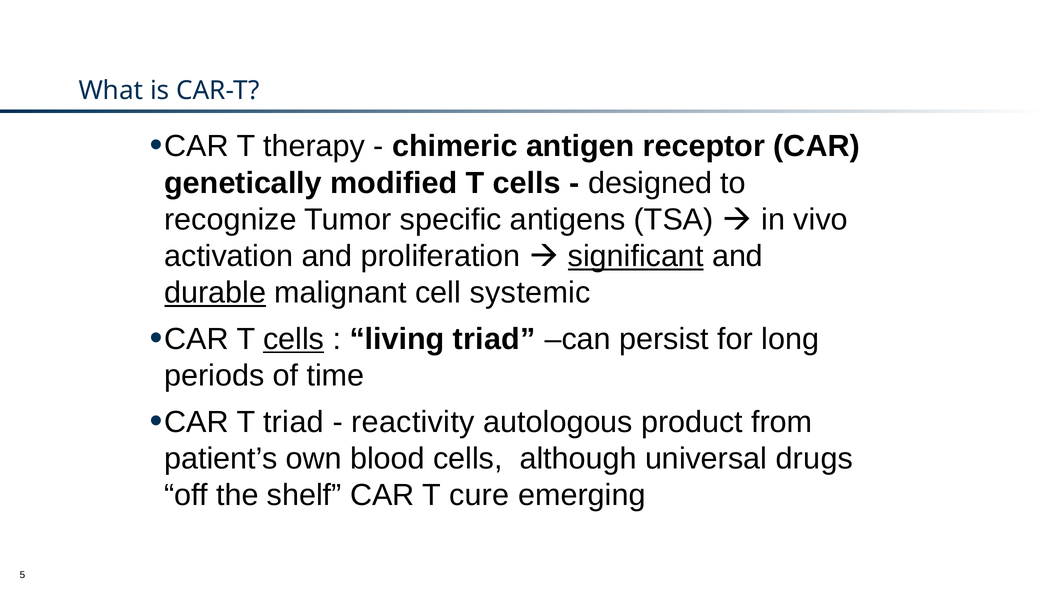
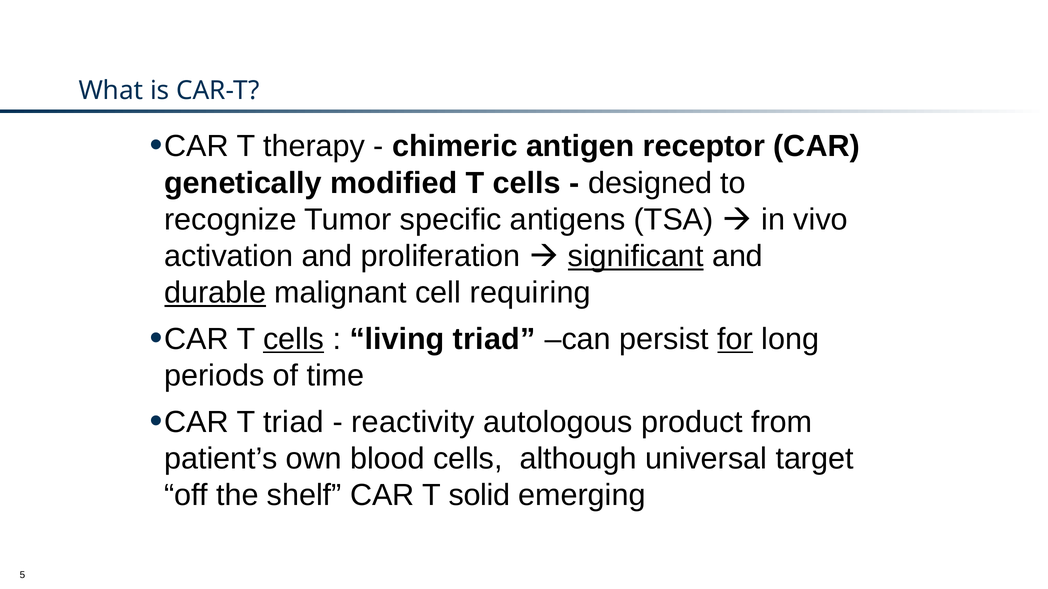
systemic: systemic -> requiring (530, 293)
for underline: none -> present (735, 339)
drugs: drugs -> target (815, 459)
cure: cure -> solid (480, 496)
